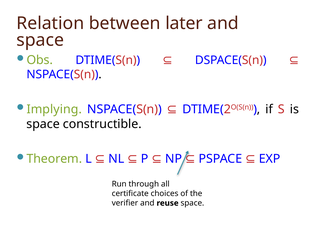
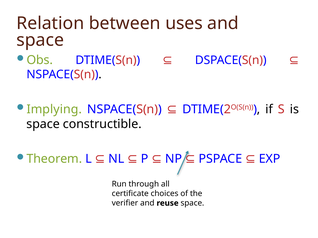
later: later -> uses (184, 23)
